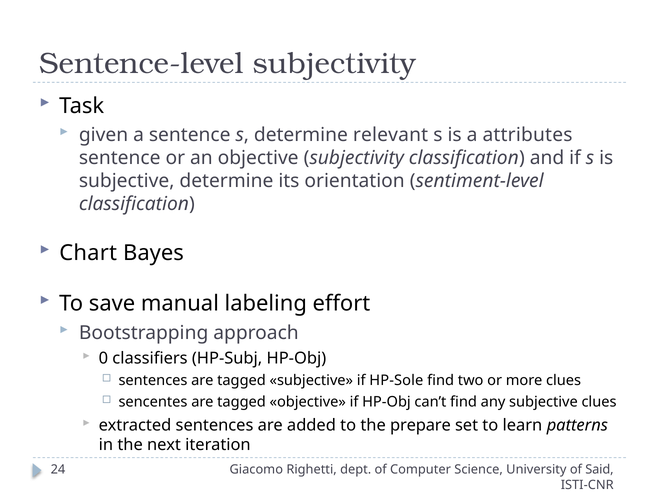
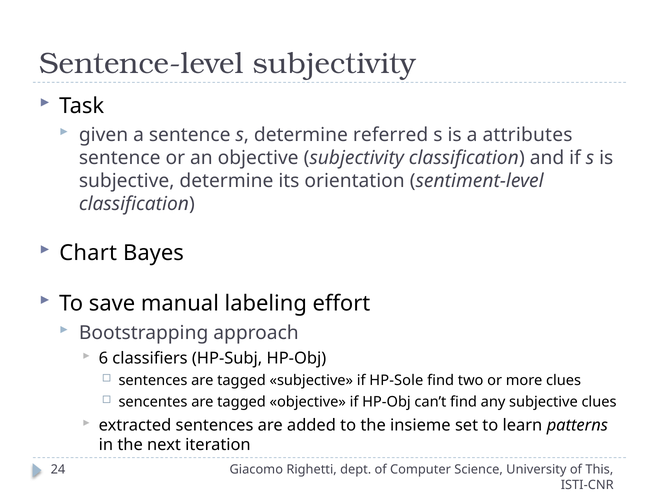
relevant: relevant -> referred (391, 135)
0: 0 -> 6 (103, 359)
prepare: prepare -> insieme (420, 425)
Said: Said -> This (599, 470)
